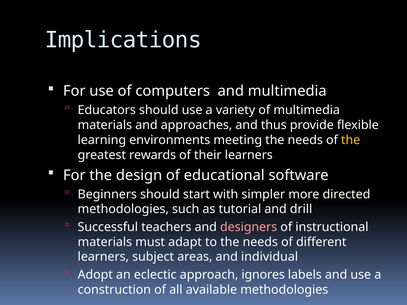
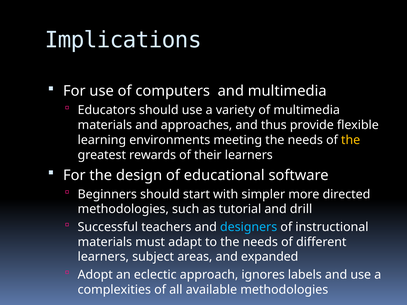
designers colour: pink -> light blue (249, 227)
individual: individual -> expanded (270, 257)
construction: construction -> complexities (114, 290)
